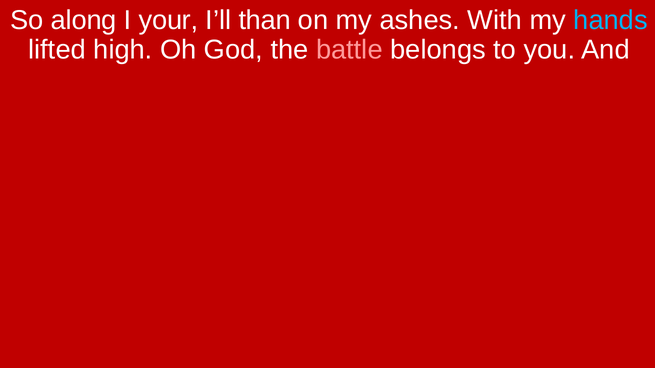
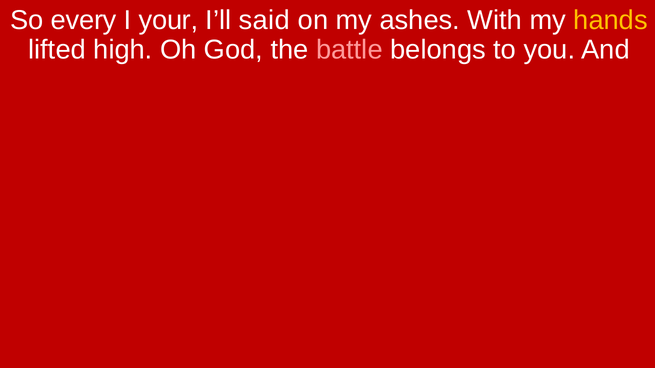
along: along -> every (84, 20)
than: than -> said (264, 20)
hands colour: light blue -> yellow (611, 20)
